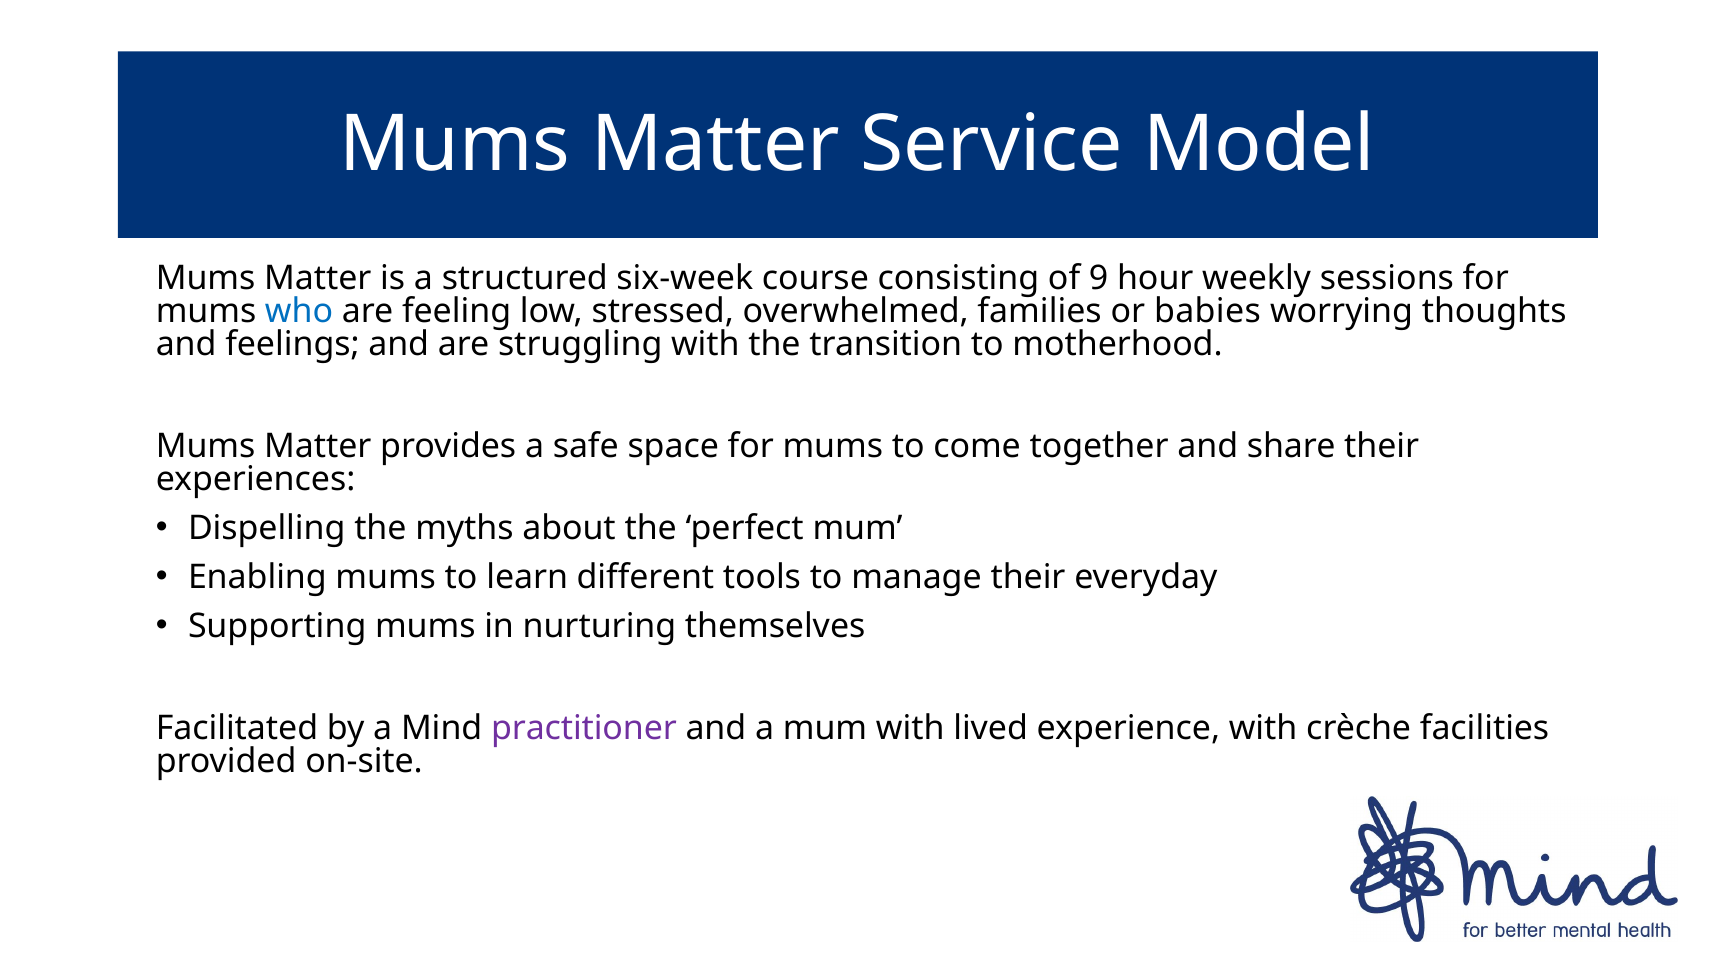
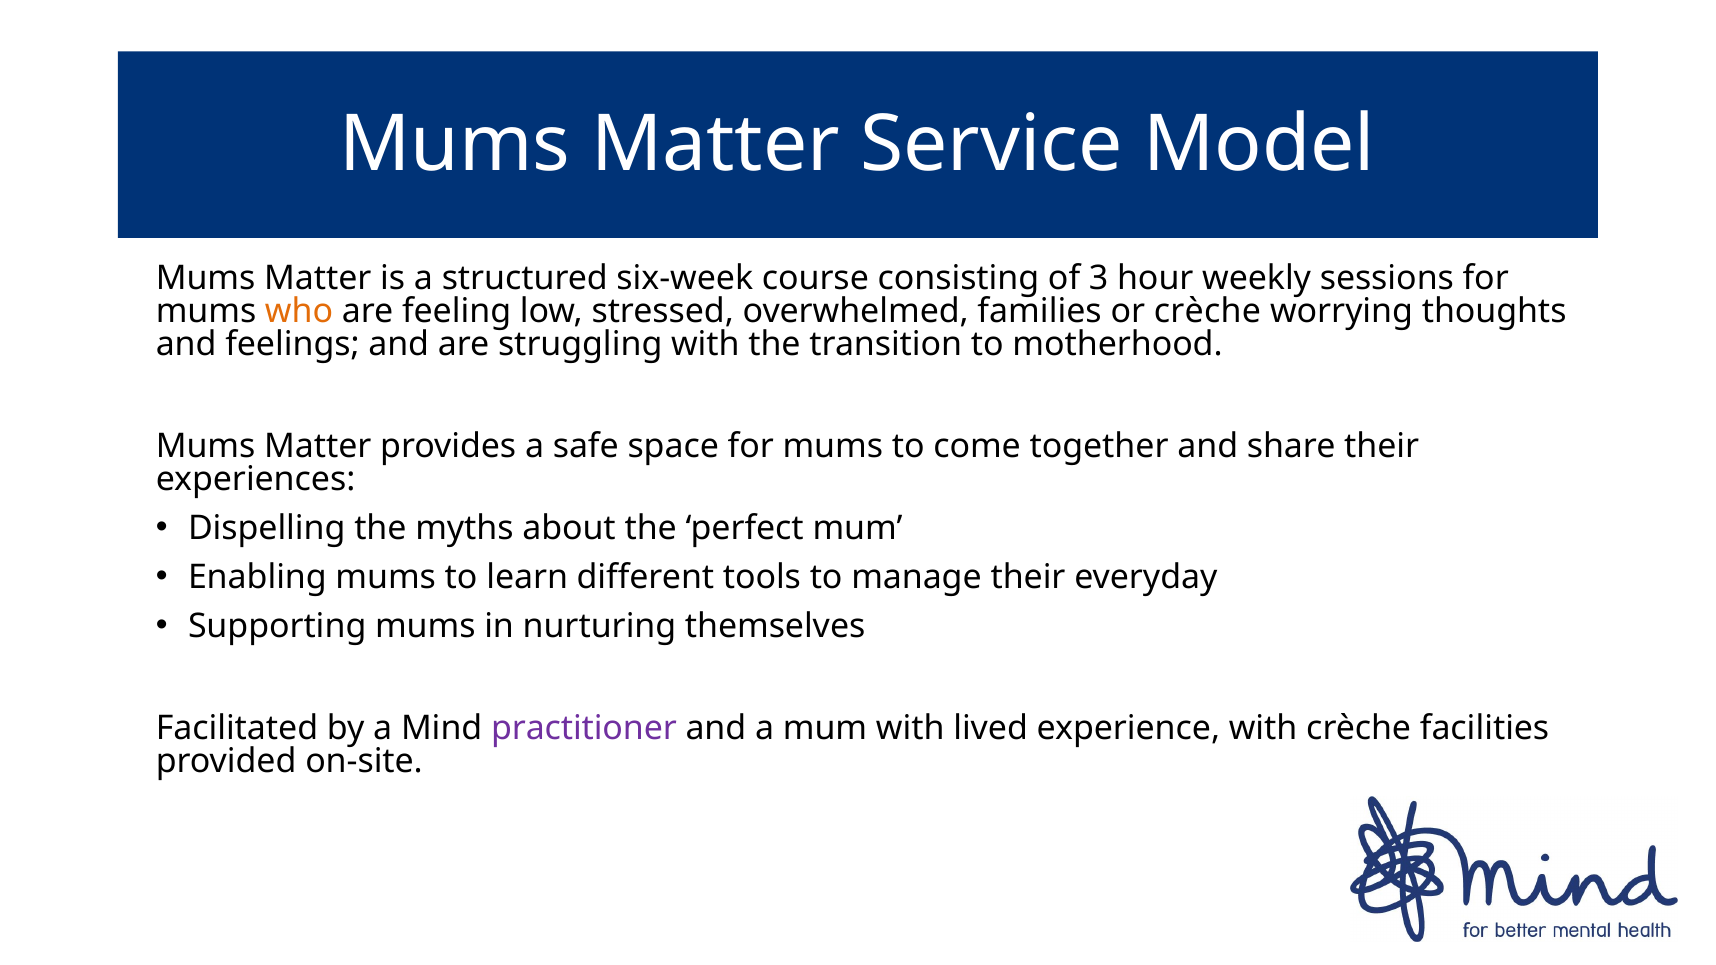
9: 9 -> 3 (1099, 279)
who colour: blue -> orange (299, 312)
or babies: babies -> crèche (1207, 312)
